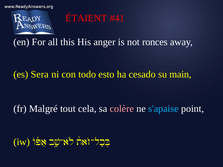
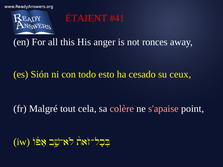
Sera: Sera -> Sión (40, 74)
main: main -> ceux (180, 74)
s'apaise colour: light blue -> pink (163, 109)
